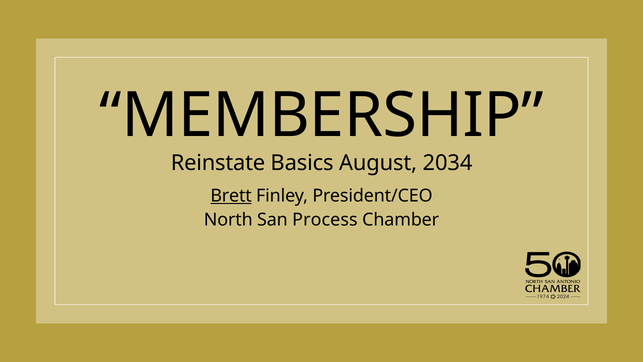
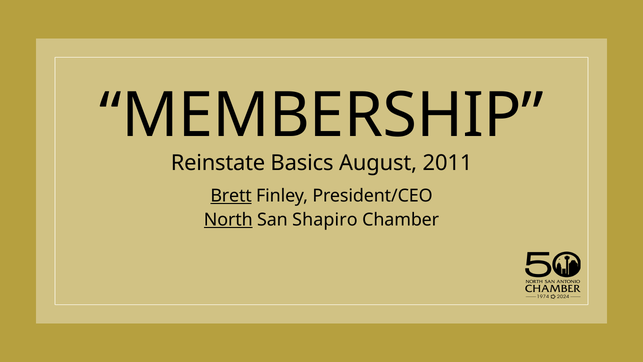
2034: 2034 -> 2011 (448, 163)
North underline: none -> present (228, 220)
Process: Process -> Shapiro (325, 220)
